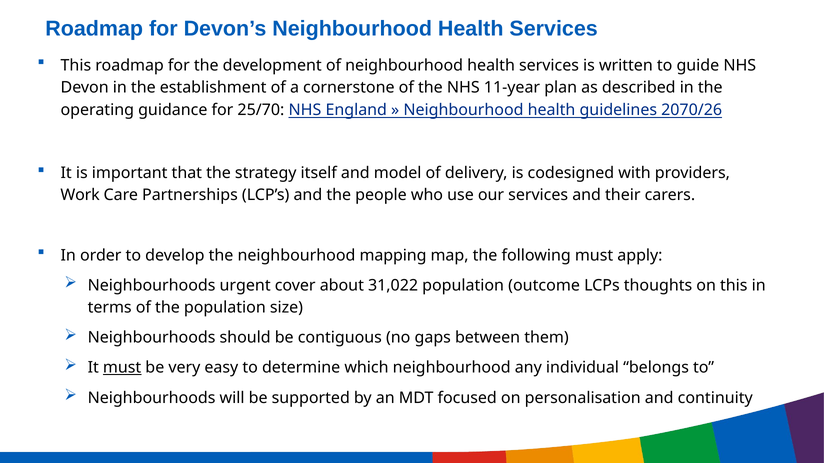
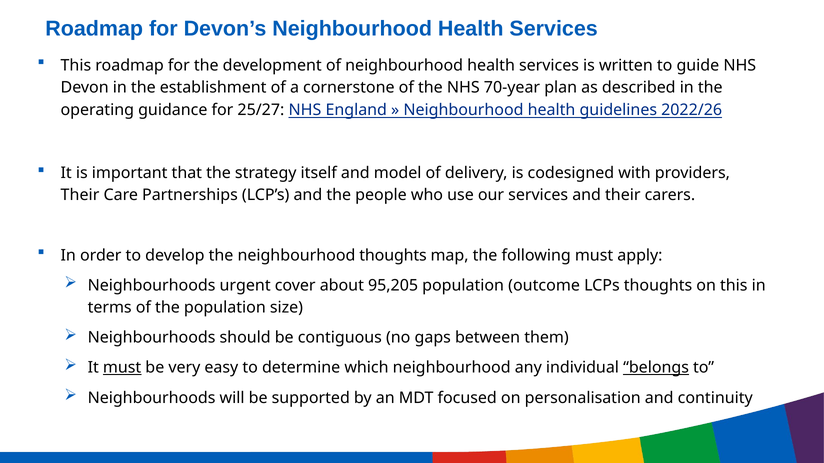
11-year: 11-year -> 70-year (512, 88)
25/70: 25/70 -> 25/27 (261, 110)
2070/26: 2070/26 -> 2022/26 (692, 110)
Work: Work -> Their (80, 195)
neighbourhood mapping: mapping -> thoughts (393, 256)
31,022: 31,022 -> 95,205 (393, 286)
belongs underline: none -> present (656, 368)
